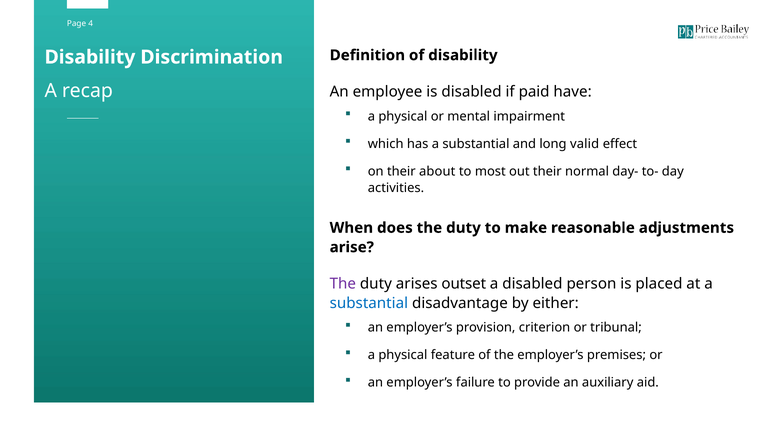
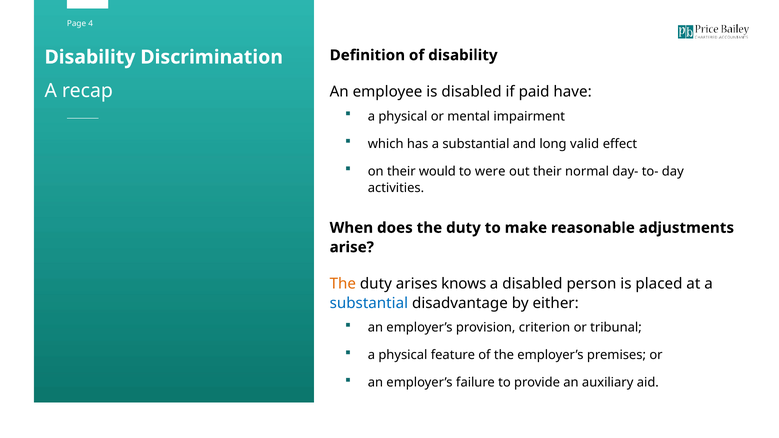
about: about -> would (437, 171)
most: most -> were (490, 171)
The colour: purple -> orange (343, 284)
outset: outset -> knows (464, 284)
